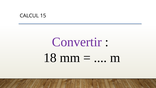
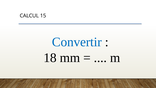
Convertir colour: purple -> blue (77, 42)
